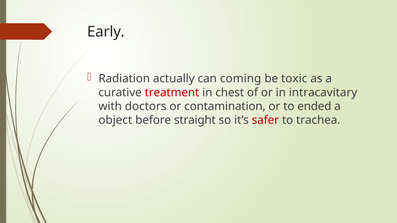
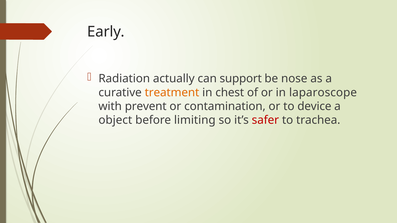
coming: coming -> support (241, 79)
toxic: toxic -> nose (294, 79)
treatment colour: red -> orange (172, 93)
intracavitary: intracavitary -> laparoscope (323, 93)
doctors: doctors -> prevent (146, 106)
ended: ended -> device (314, 106)
straight: straight -> limiting (195, 120)
